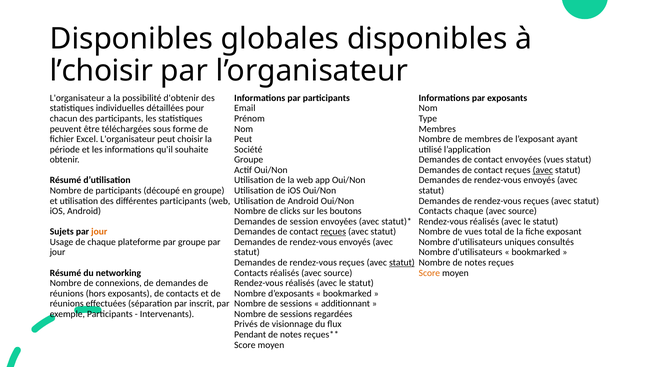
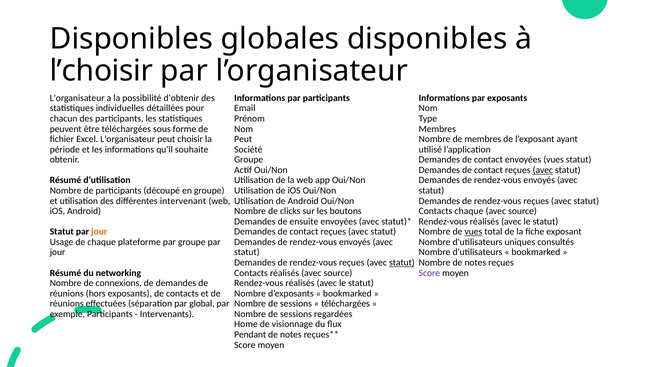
différentes participants: participants -> intervenant (183, 201)
session: session -> ensuite (304, 222)
Sujets: Sujets -> Statut (62, 232)
reçues underline: present -> none (333, 232)
vues underline: none -> present (473, 232)
Score colour: orange -> purple (429, 273)
inscrit: inscrit -> global (202, 304)
additionnant: additionnant -> téléchargées (346, 304)
Privés: Privés -> Home (246, 325)
